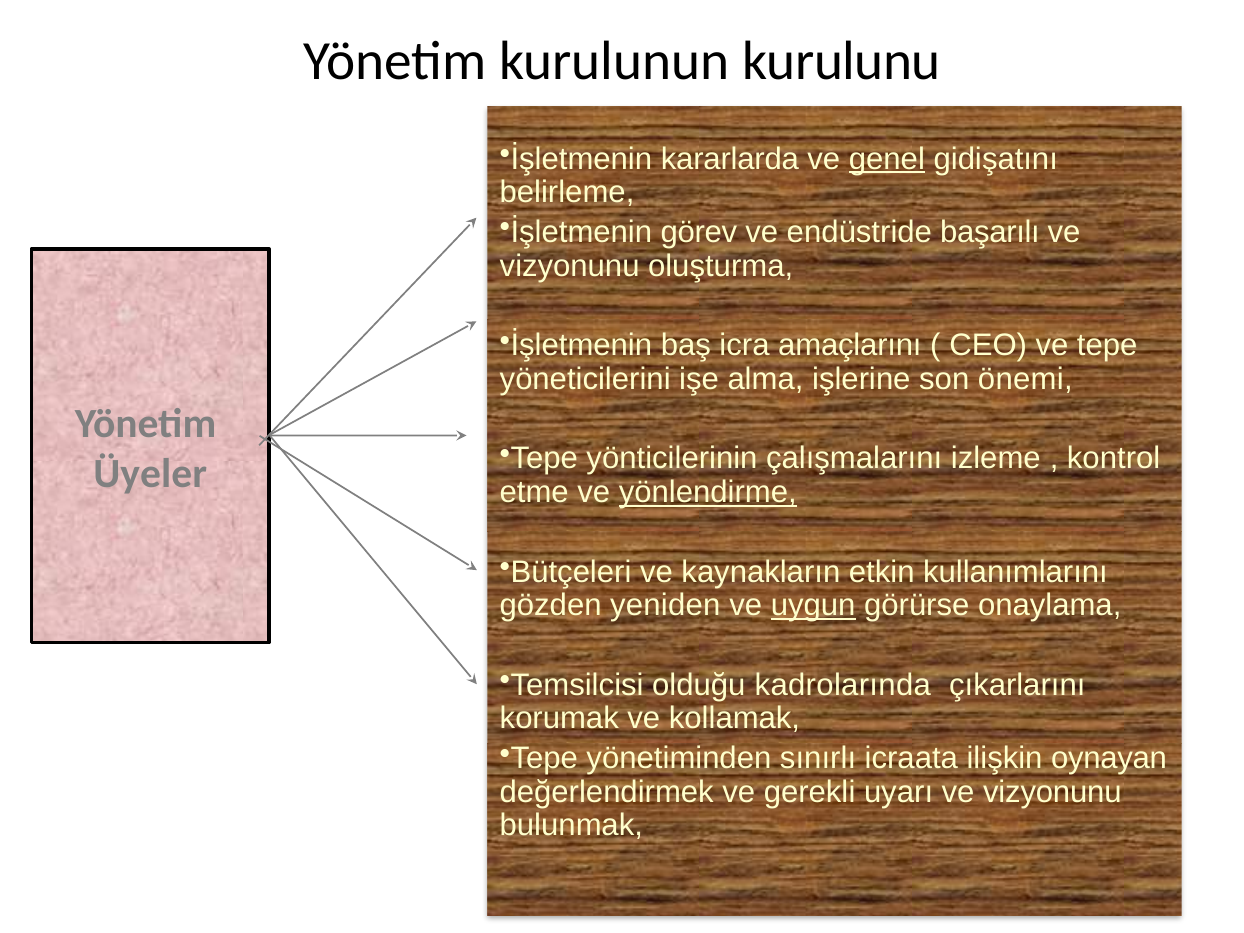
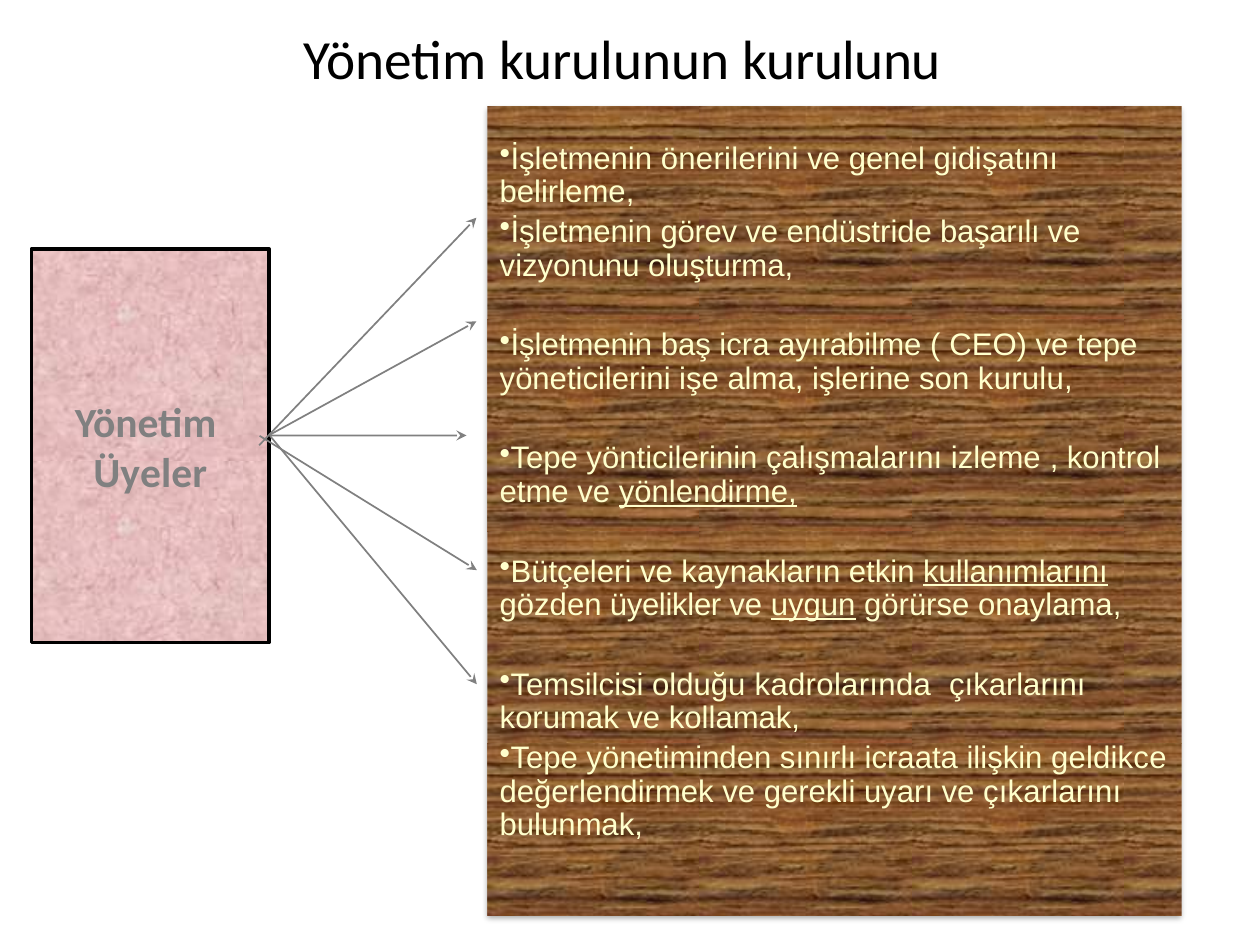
kararlarda: kararlarda -> önerilerini (730, 159)
genel underline: present -> none (887, 159)
amaçlarını: amaçlarını -> ayırabilme (850, 345)
önemi: önemi -> kurulu (1025, 379)
kullanımlarını underline: none -> present (1015, 572)
yeniden: yeniden -> üyelikler (666, 605)
oynayan: oynayan -> geldikce (1109, 758)
uyarı ve vizyonunu: vizyonunu -> çıkarlarını (1052, 792)
